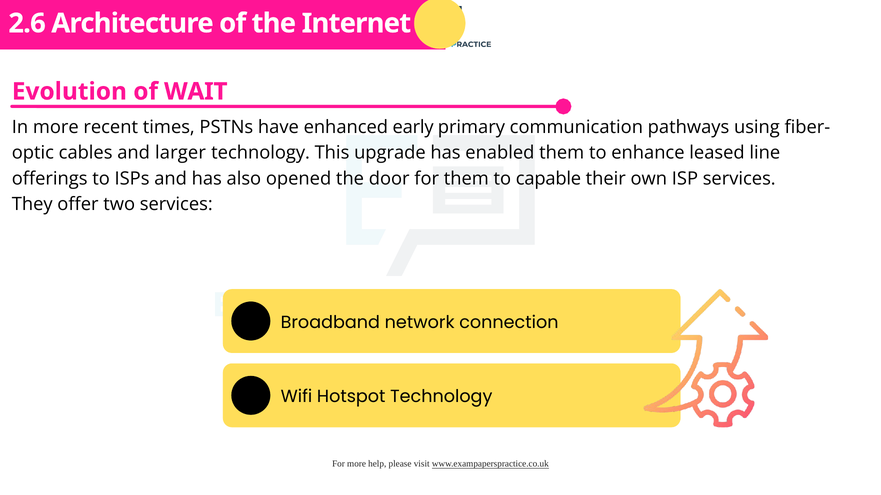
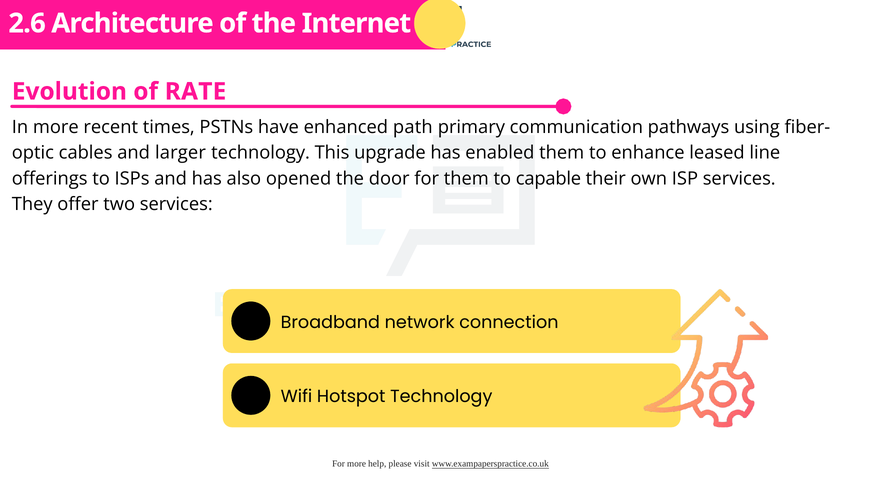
WAIT: WAIT -> RATE (196, 92)
early: early -> path (413, 127)
